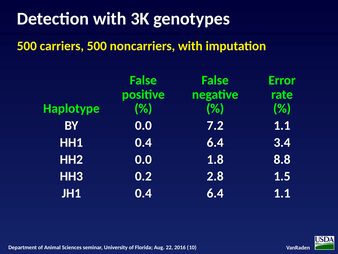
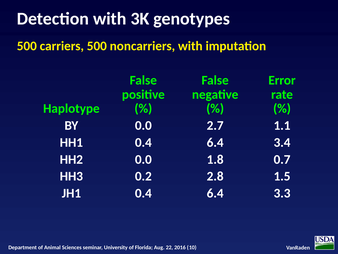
7.2: 7.2 -> 2.7 (215, 125)
8.8: 8.8 -> 0.7 (282, 159)
6.4 1.1: 1.1 -> 3.3 (282, 193)
